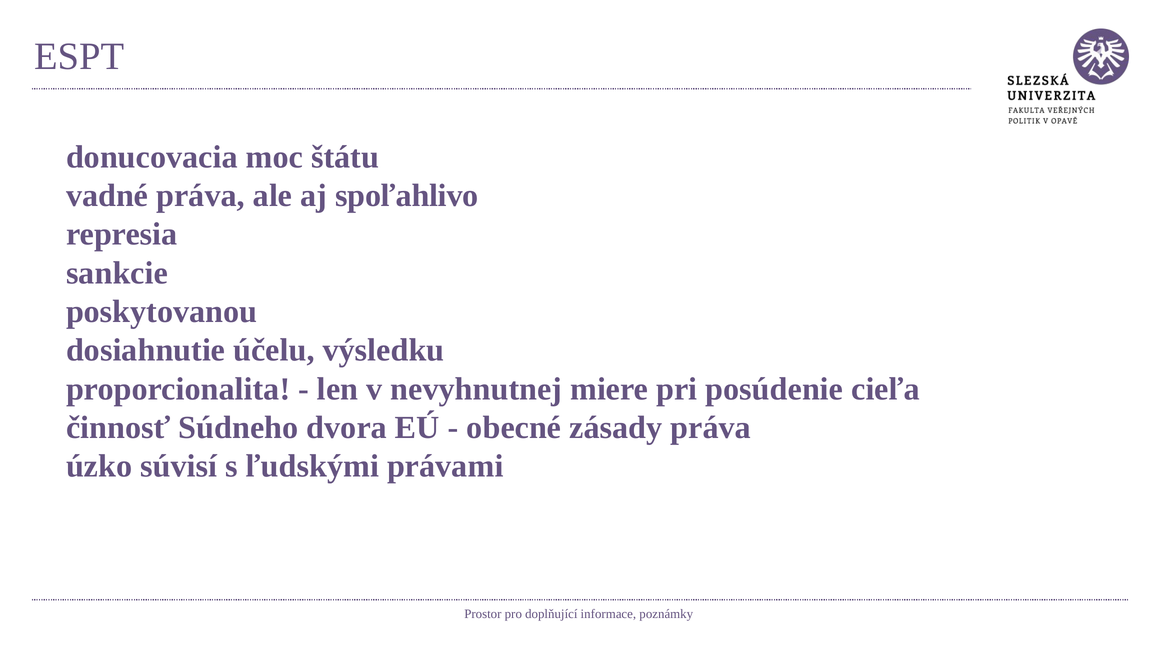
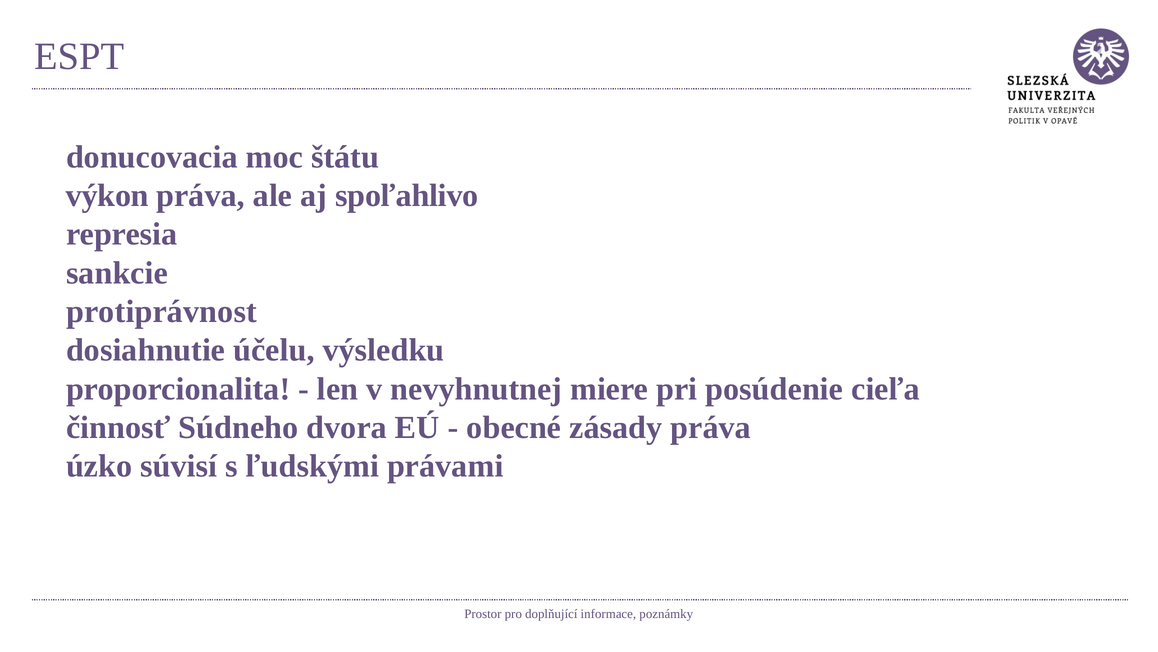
vadné: vadné -> výkon (107, 195)
poskytovanou: poskytovanou -> protiprávnost (162, 311)
